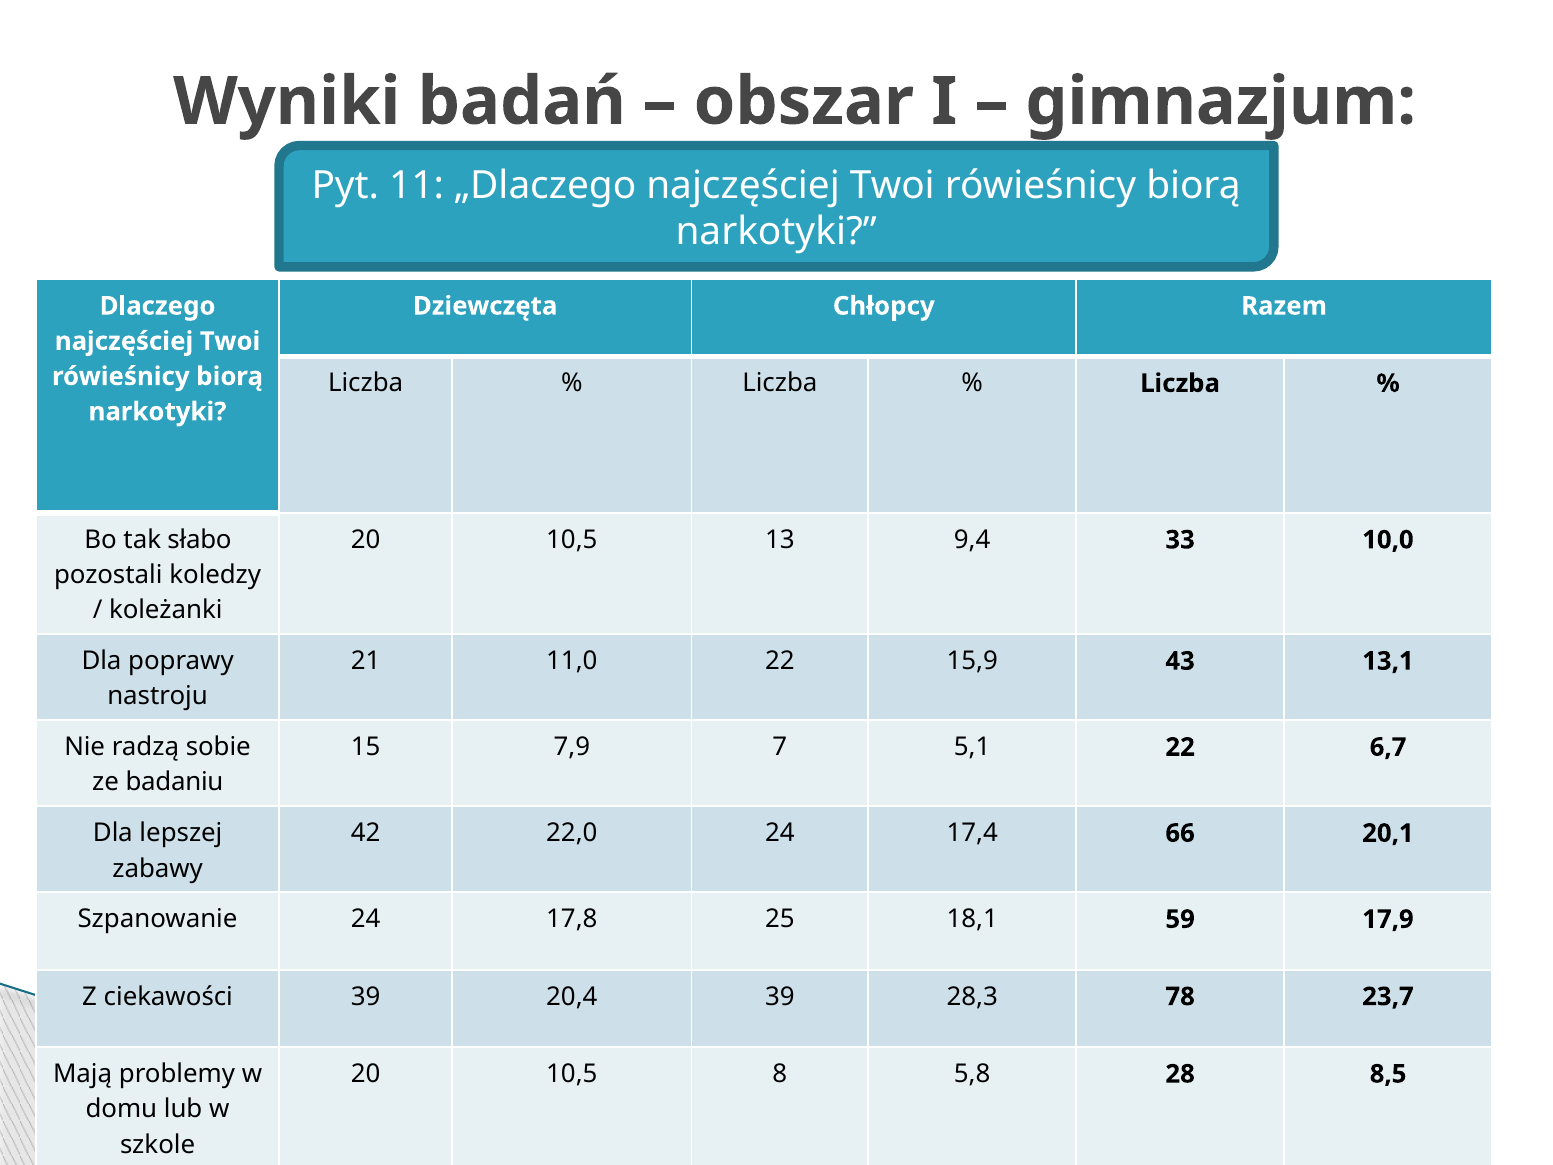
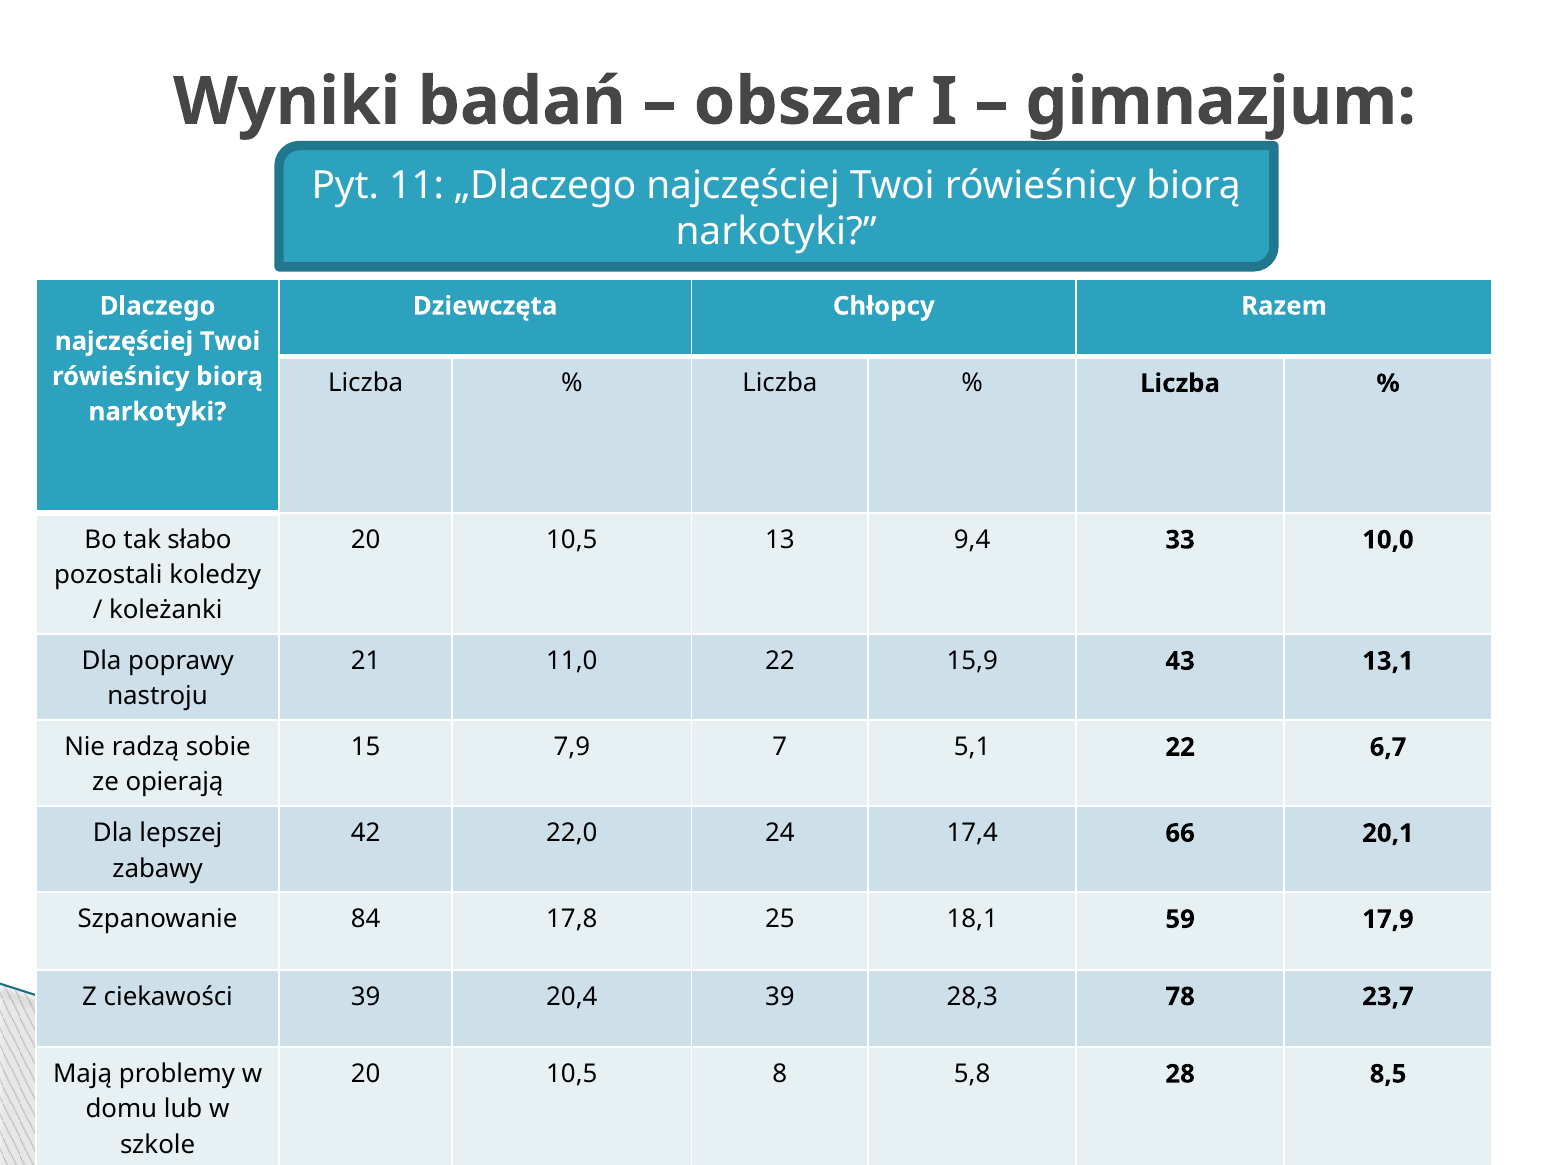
badaniu: badaniu -> opierają (174, 782)
Szpanowanie 24: 24 -> 84 (366, 919)
